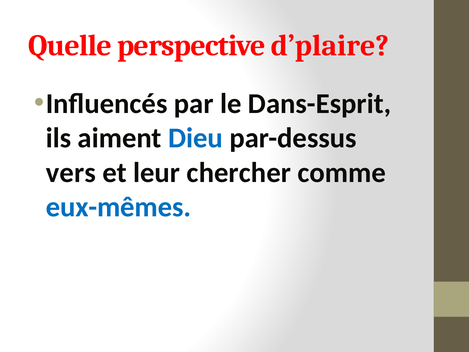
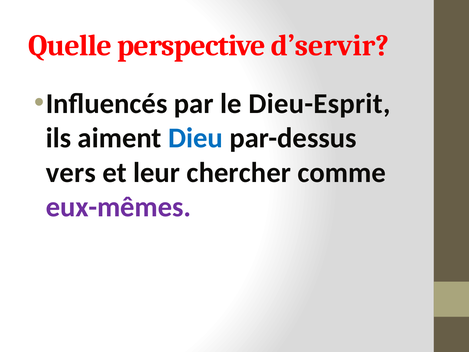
d’plaire: d’plaire -> d’servir (330, 45)
Dans-Esprit: Dans-Esprit -> Dieu-Esprit (319, 104)
eux-mêmes colour: blue -> purple (118, 207)
